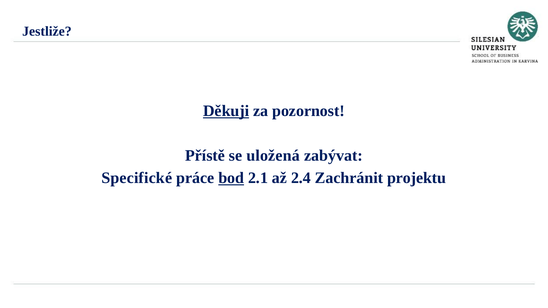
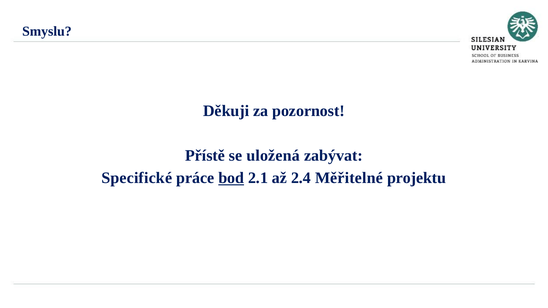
Jestliže: Jestliže -> Smyslu (47, 31)
Děkuji underline: present -> none (226, 111)
Zachránit: Zachránit -> Měřitelné (349, 178)
